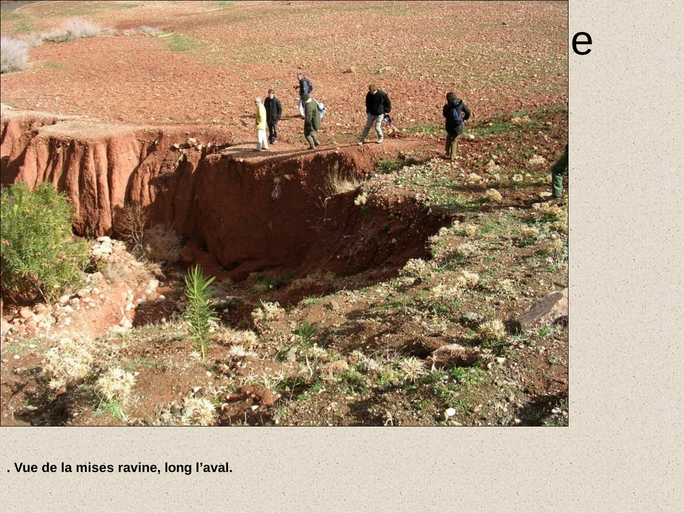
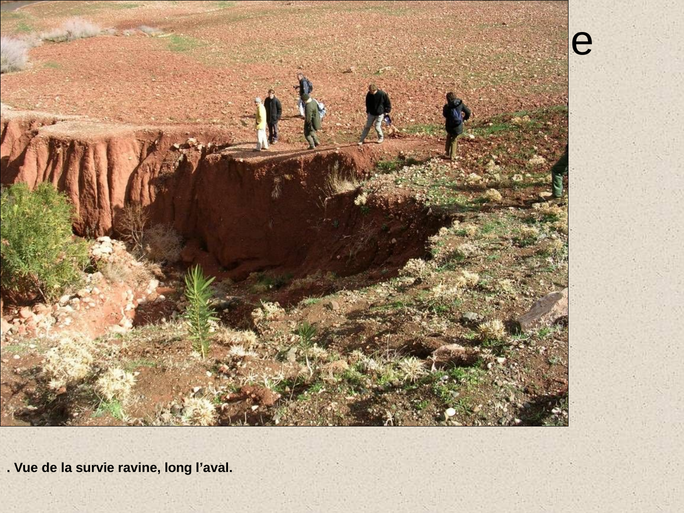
mises: mises -> survie (95, 468)
